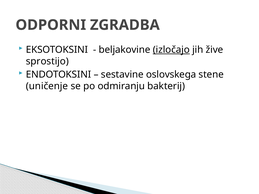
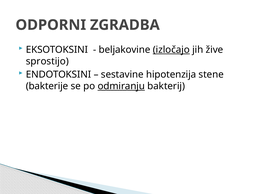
oslovskega: oslovskega -> hipotenzija (171, 75)
uničenje: uničenje -> bakterije (47, 86)
odmiranju underline: none -> present (121, 86)
